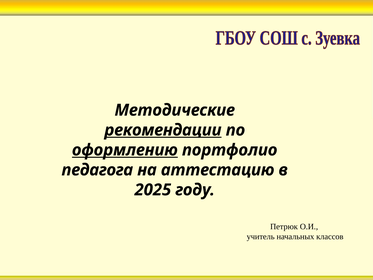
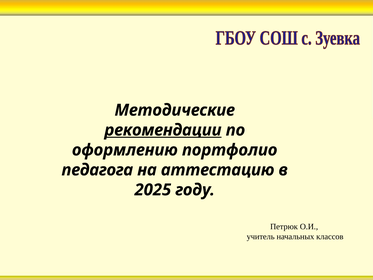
оформлению underline: present -> none (125, 150)
